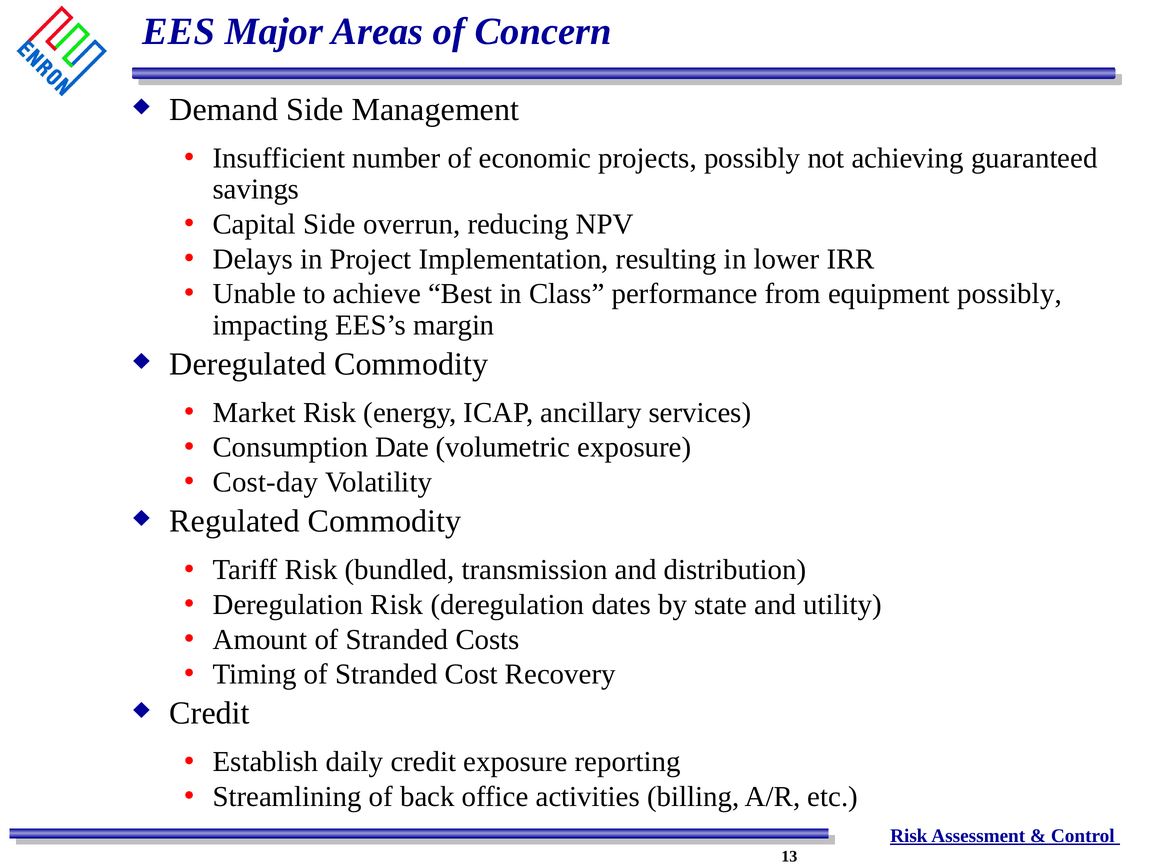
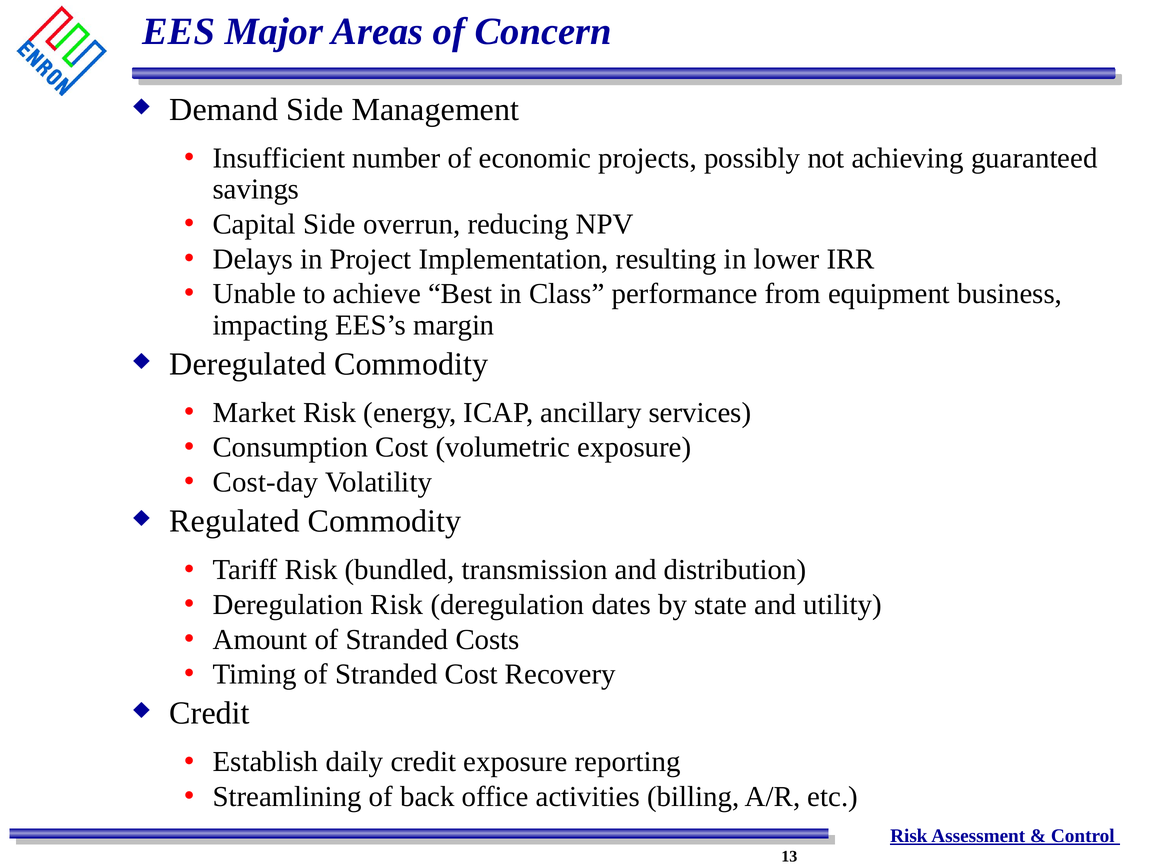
equipment possibly: possibly -> business (1010, 294)
Consumption Date: Date -> Cost (402, 447)
